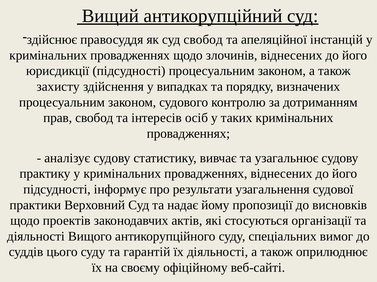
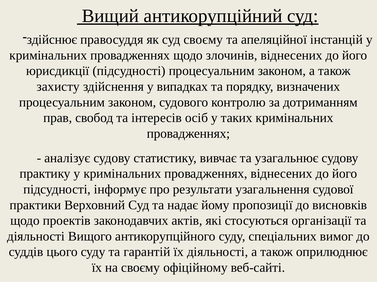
суд свобод: свобод -> своєму (203, 40)
